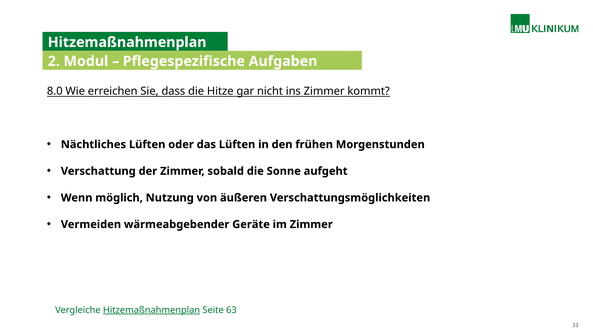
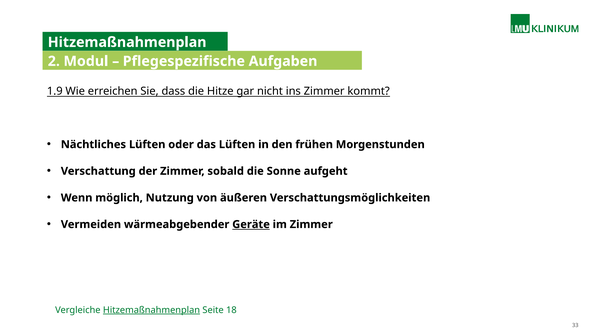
8.0: 8.0 -> 1.9 (55, 91)
Geräte underline: none -> present (251, 225)
63: 63 -> 18 (231, 311)
